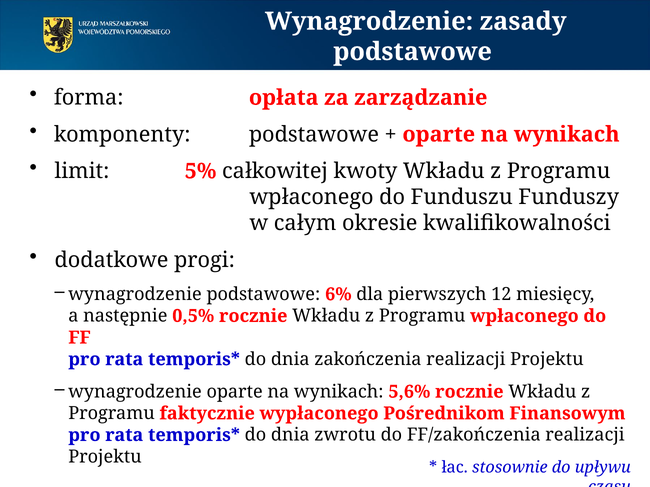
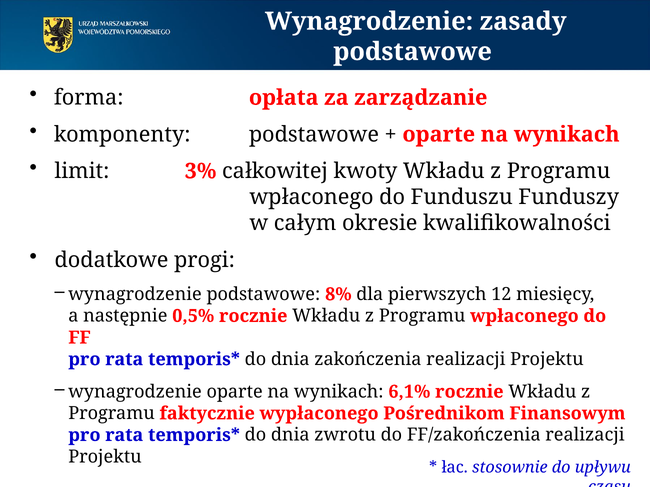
5%: 5% -> 3% (201, 171)
6%: 6% -> 8% (338, 295)
5,6%: 5,6% -> 6,1% (409, 392)
